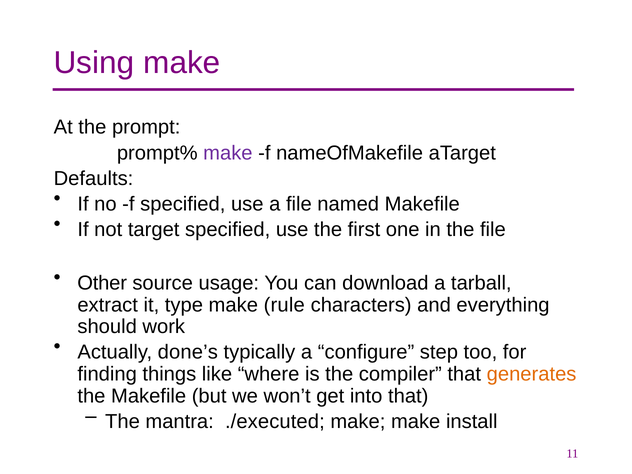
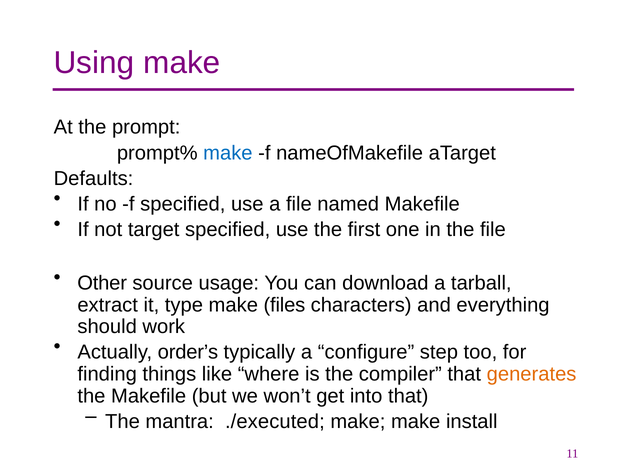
make colour: purple -> blue (228, 153)
rule: rule -> files (284, 305)
done’s: done’s -> order’s (188, 352)
